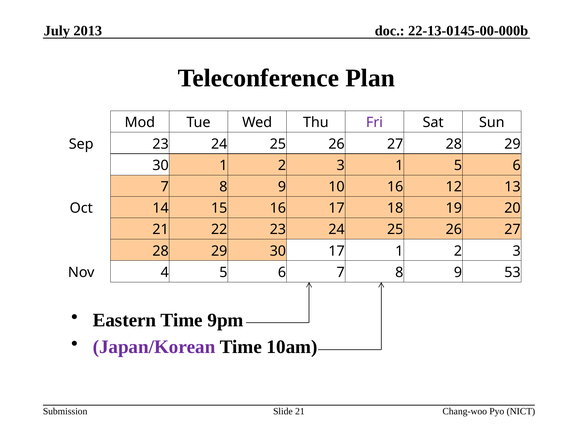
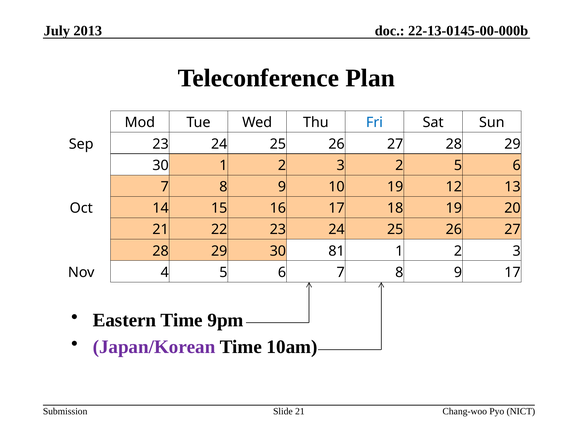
Fri colour: purple -> blue (374, 123)
3 1: 1 -> 2 (399, 166)
10 16: 16 -> 19 (395, 187)
30 17: 17 -> 81 (337, 251)
9 53: 53 -> 17 (512, 273)
